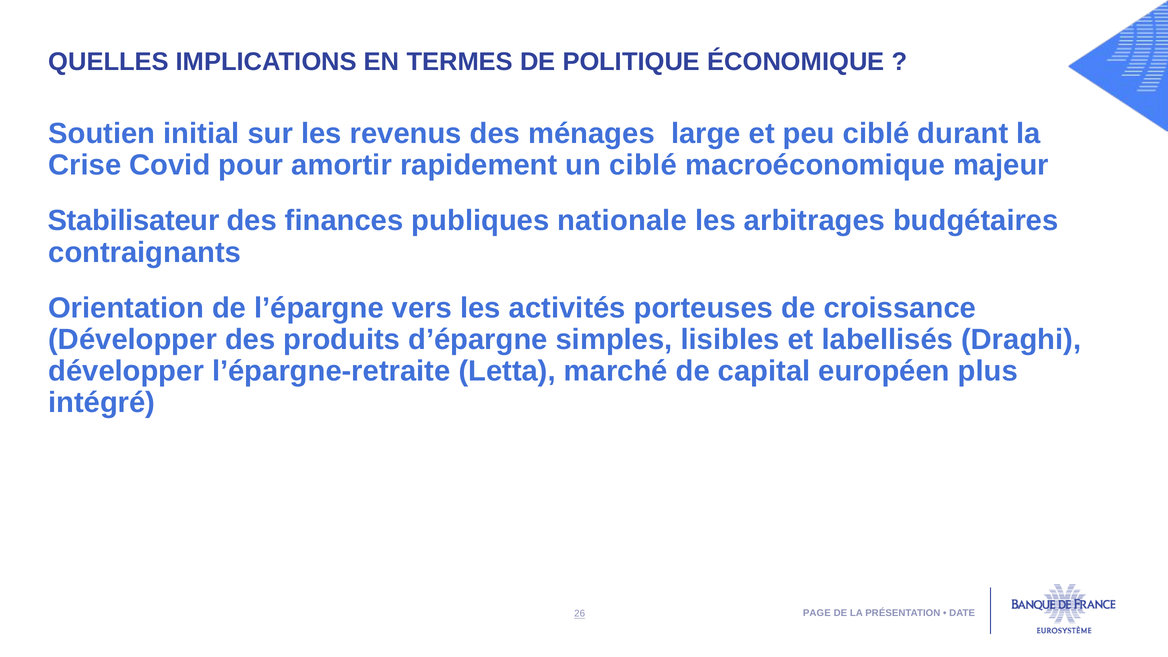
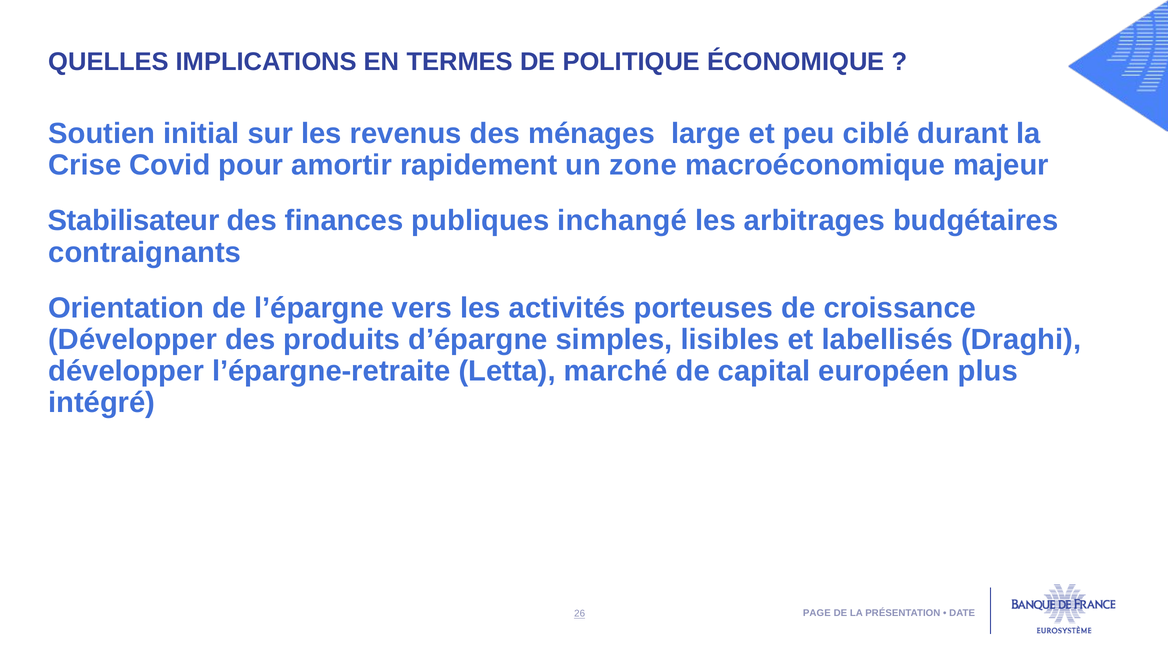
un ciblé: ciblé -> zone (643, 165)
nationale: nationale -> inchangé (622, 221)
